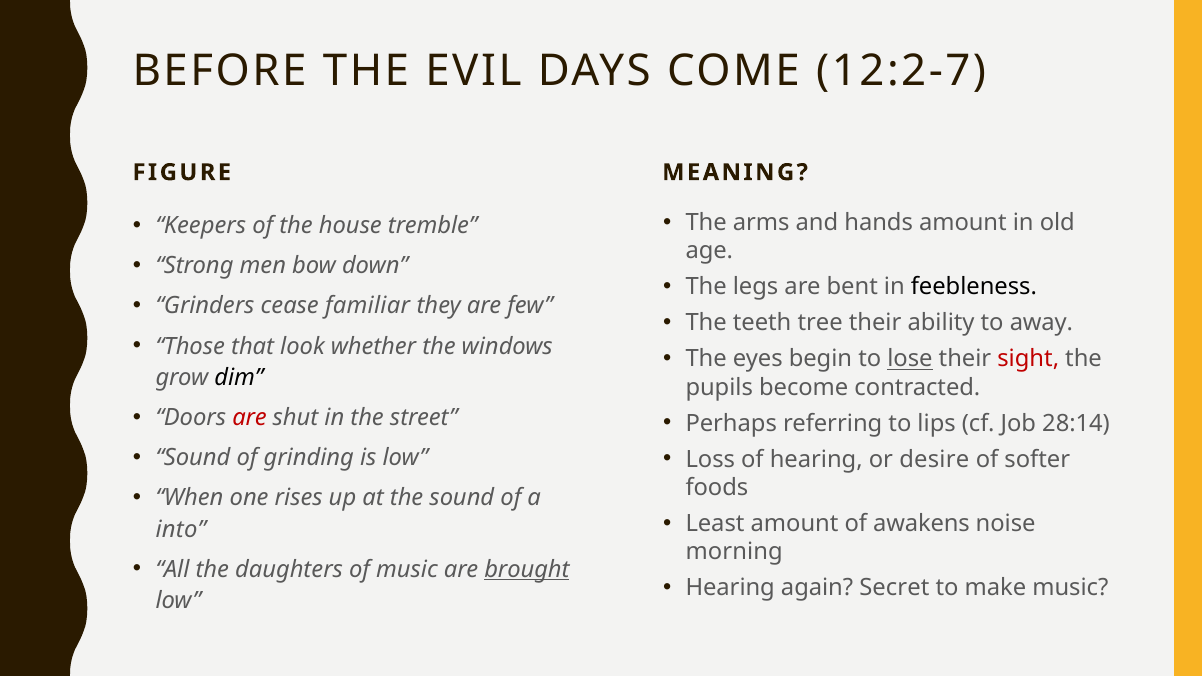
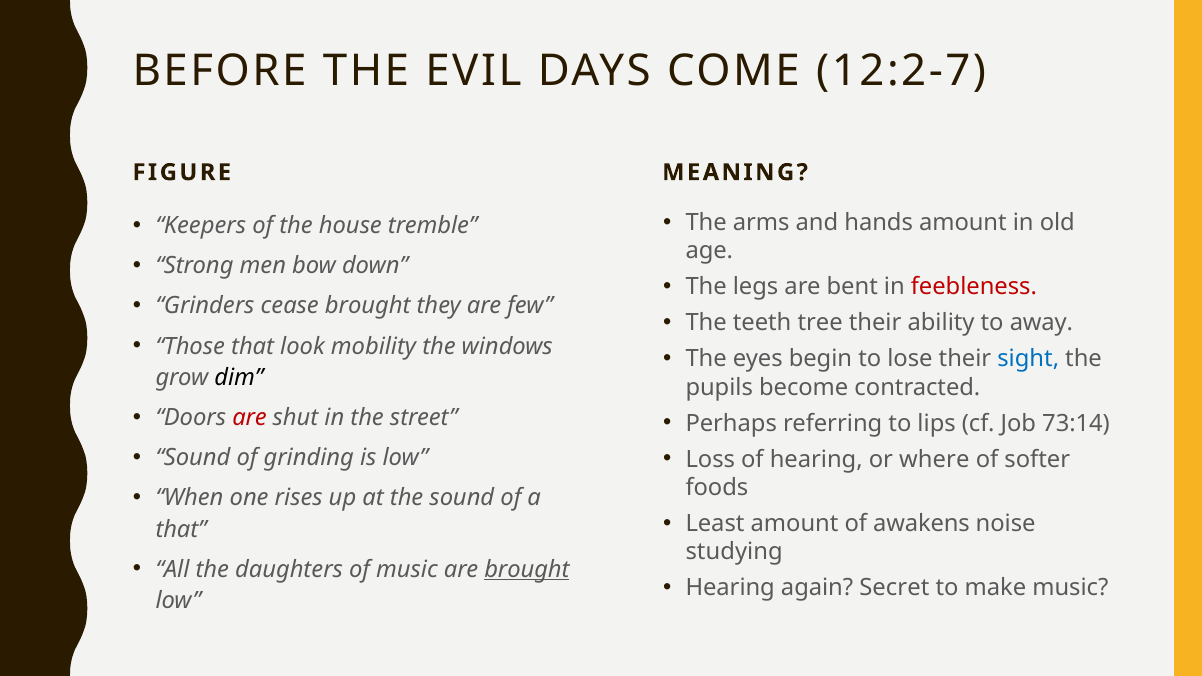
feebleness colour: black -> red (974, 287)
cease familiar: familiar -> brought (368, 306)
whether: whether -> mobility (373, 346)
lose underline: present -> none (910, 359)
sight colour: red -> blue (1028, 359)
28:14: 28:14 -> 73:14 (1076, 423)
desire: desire -> where (934, 460)
into: into -> that (181, 529)
morning: morning -> studying (734, 552)
